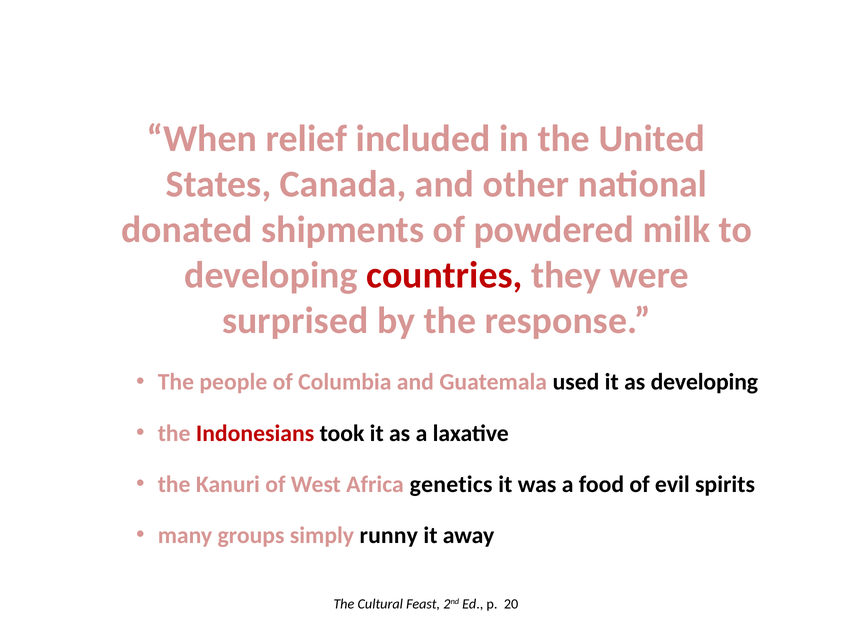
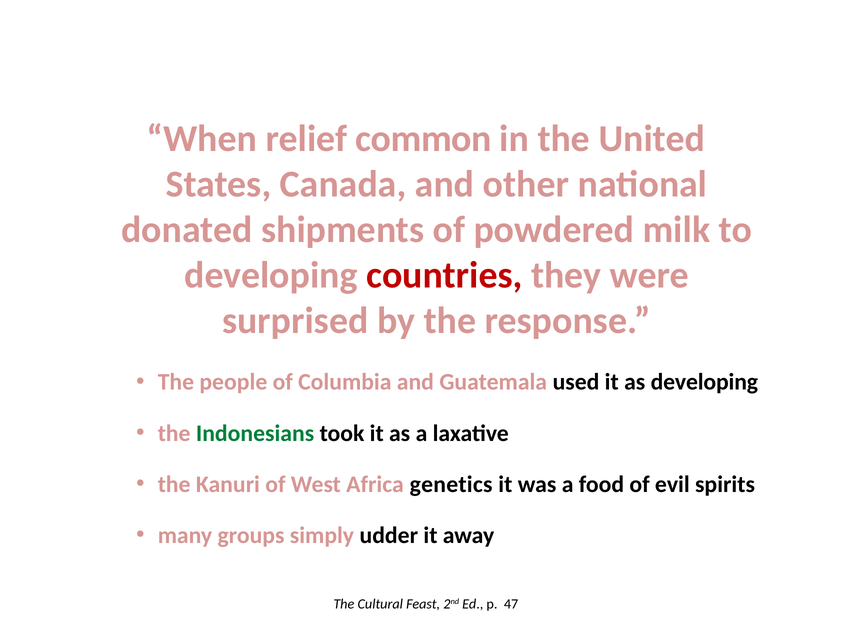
included: included -> common (423, 139)
Indonesians colour: red -> green (255, 433)
runny: runny -> udder (389, 536)
20: 20 -> 47 (511, 604)
